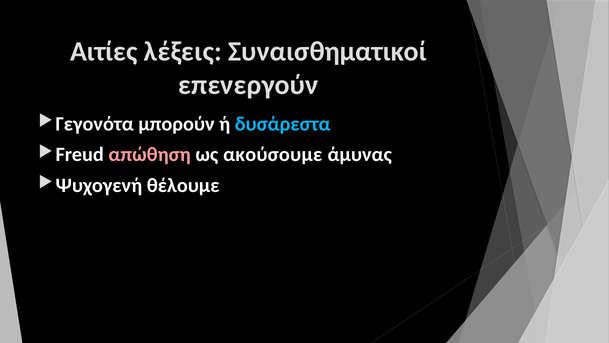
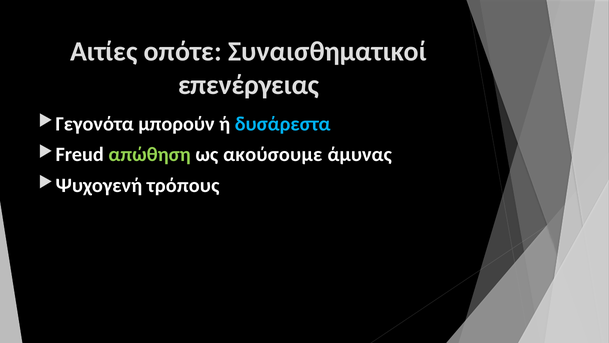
λέξεις: λέξεις -> οπότε (183, 51)
επενεργούν: επενεργούν -> επενέργειας (249, 85)
απώθηση colour: pink -> light green (150, 155)
θέλουμε: θέλουμε -> τρόπους (183, 185)
